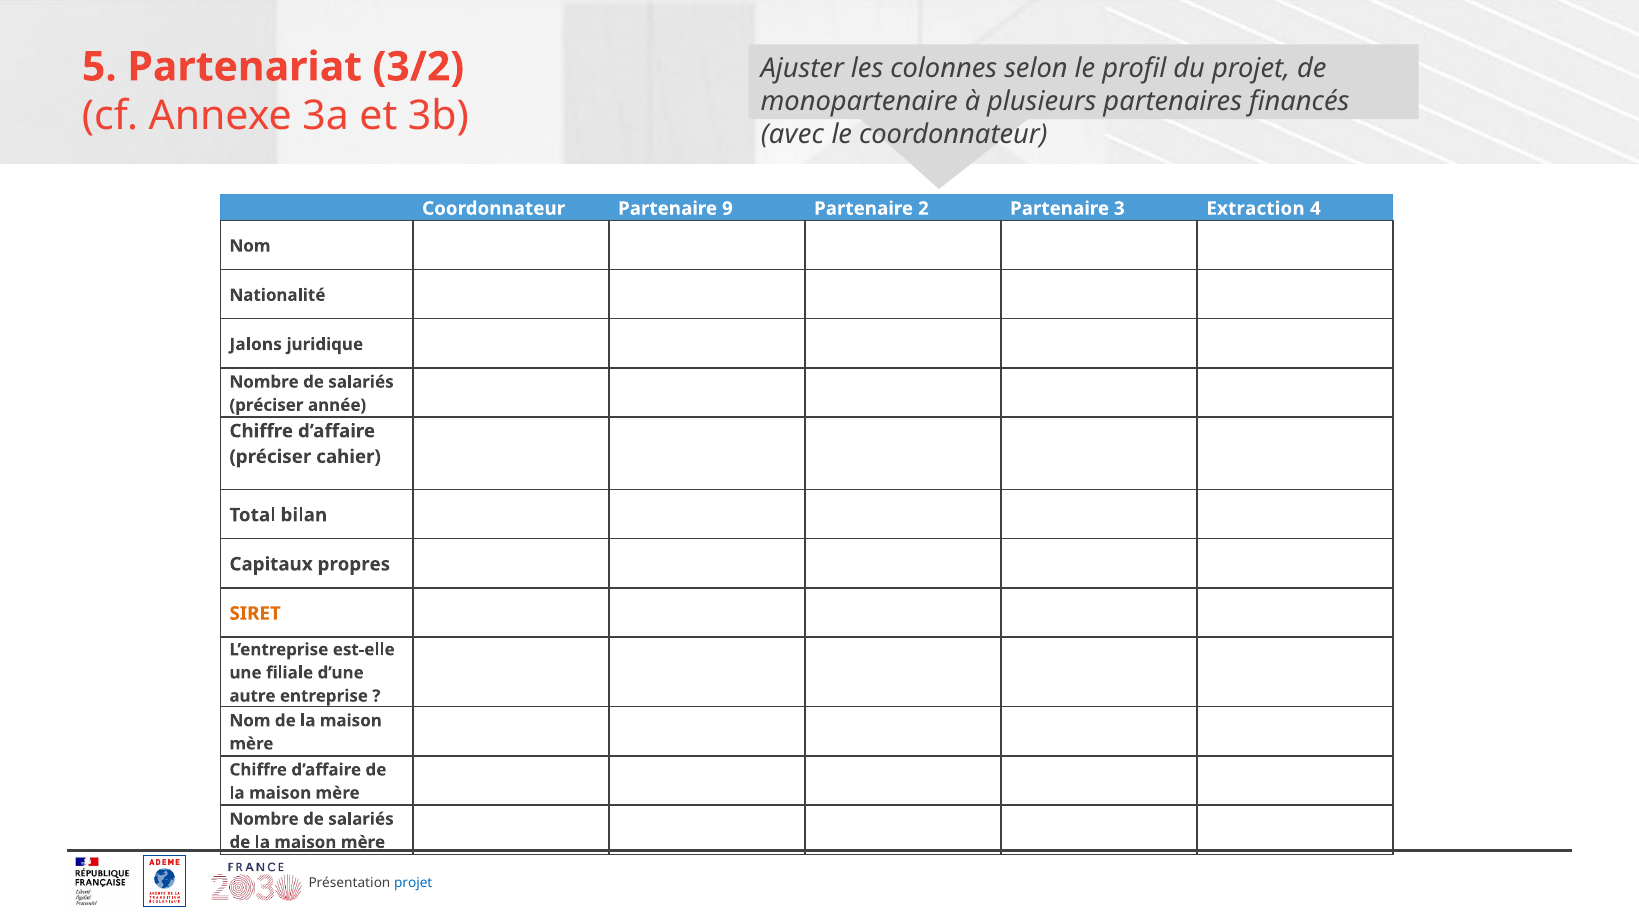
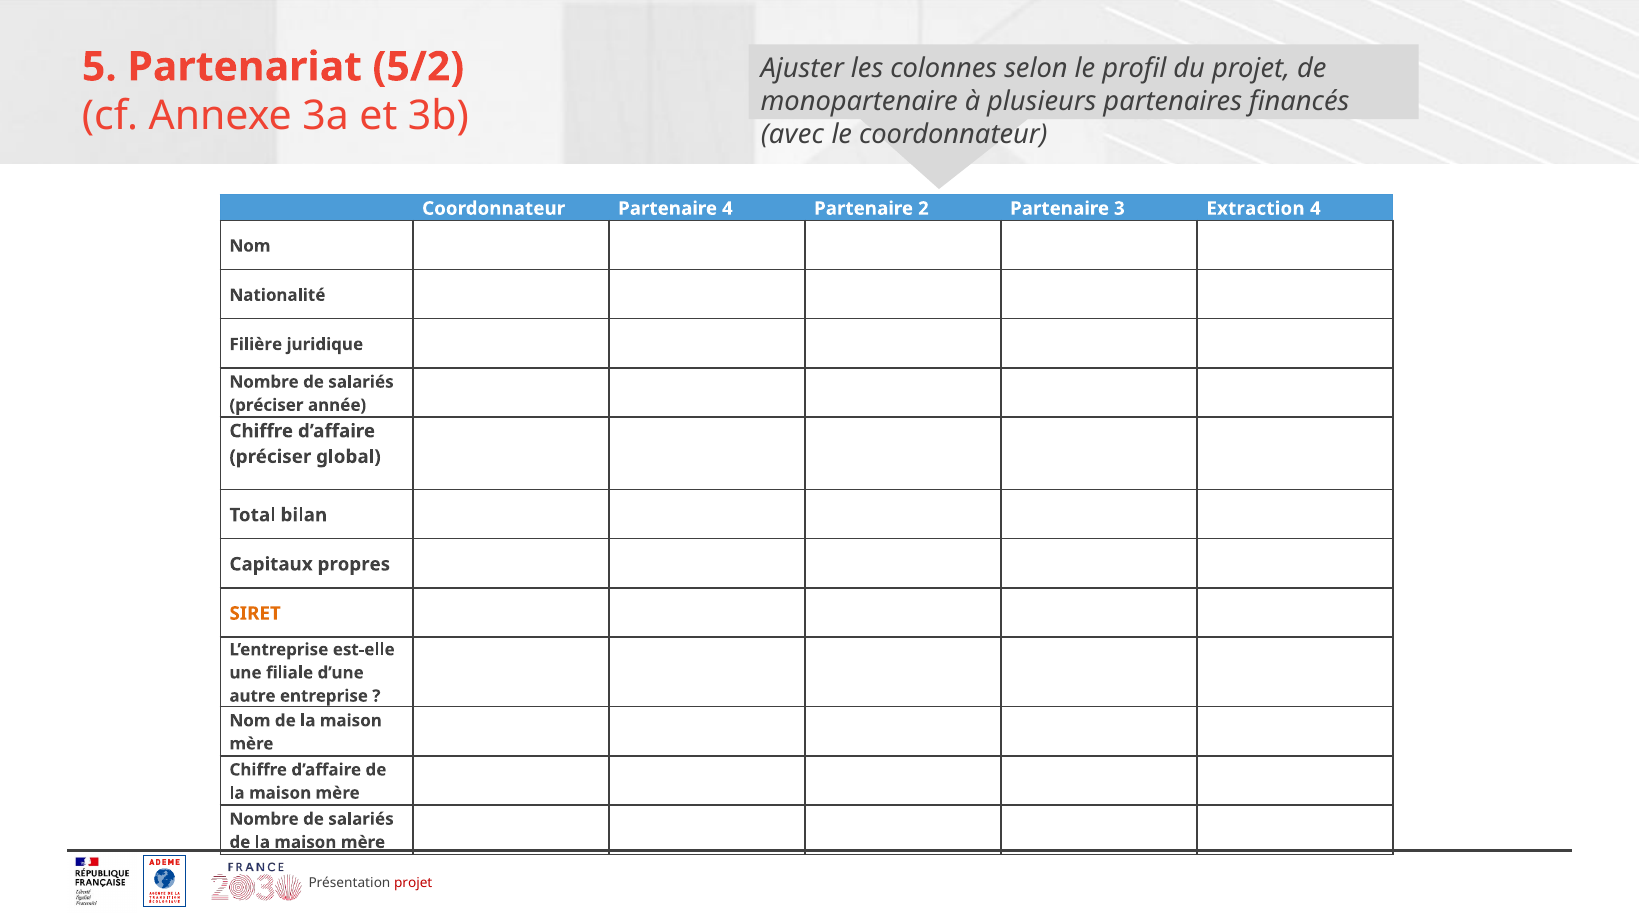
3/2: 3/2 -> 5/2 (418, 67)
Partenaire 9: 9 -> 4 (727, 209)
Jalons: Jalons -> Filière (256, 344)
cahier: cahier -> global (348, 457)
projet colour: blue -> red (413, 883)
